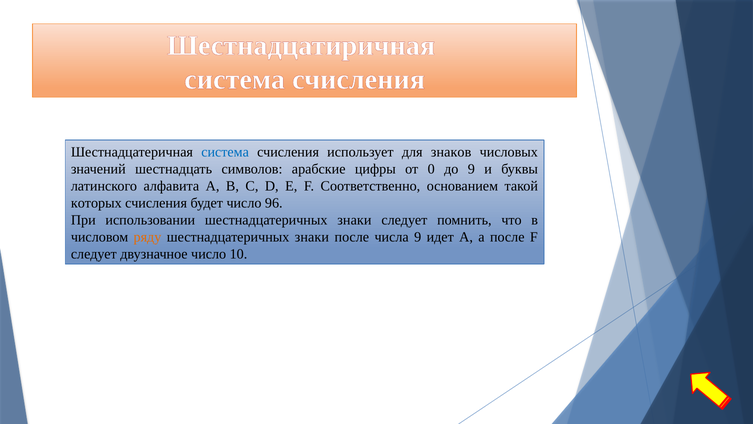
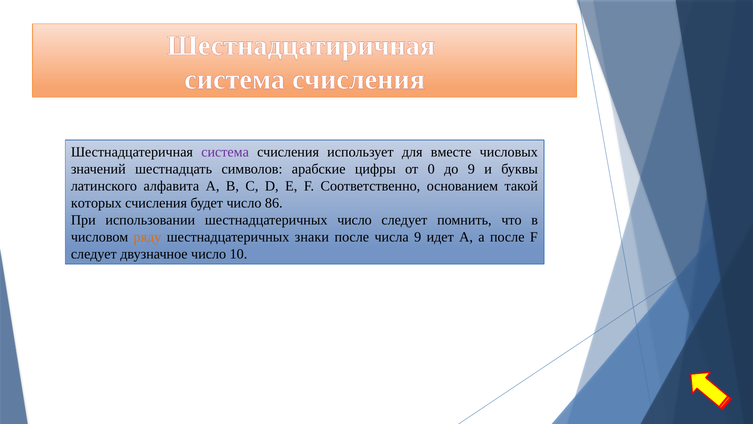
система colour: blue -> purple (225, 152)
знаков: знаков -> вместе (451, 152)
96: 96 -> 86 (274, 203)
использовании шестнадцатеричных знаки: знаки -> число (355, 220)
